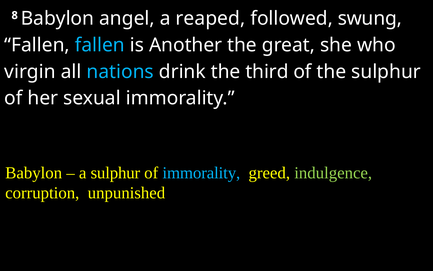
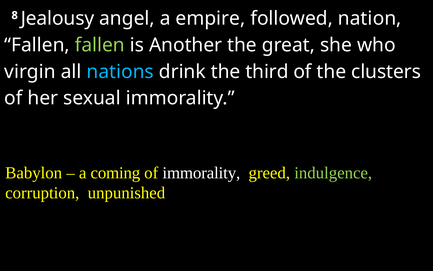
8 Babylon: Babylon -> Jealousy (58, 18)
reaped: reaped -> empire (210, 18)
swung: swung -> nation (370, 18)
fallen colour: light blue -> light green (100, 45)
the sulphur: sulphur -> clusters (386, 72)
a sulphur: sulphur -> coming (115, 173)
immorality colour: light blue -> white (201, 173)
